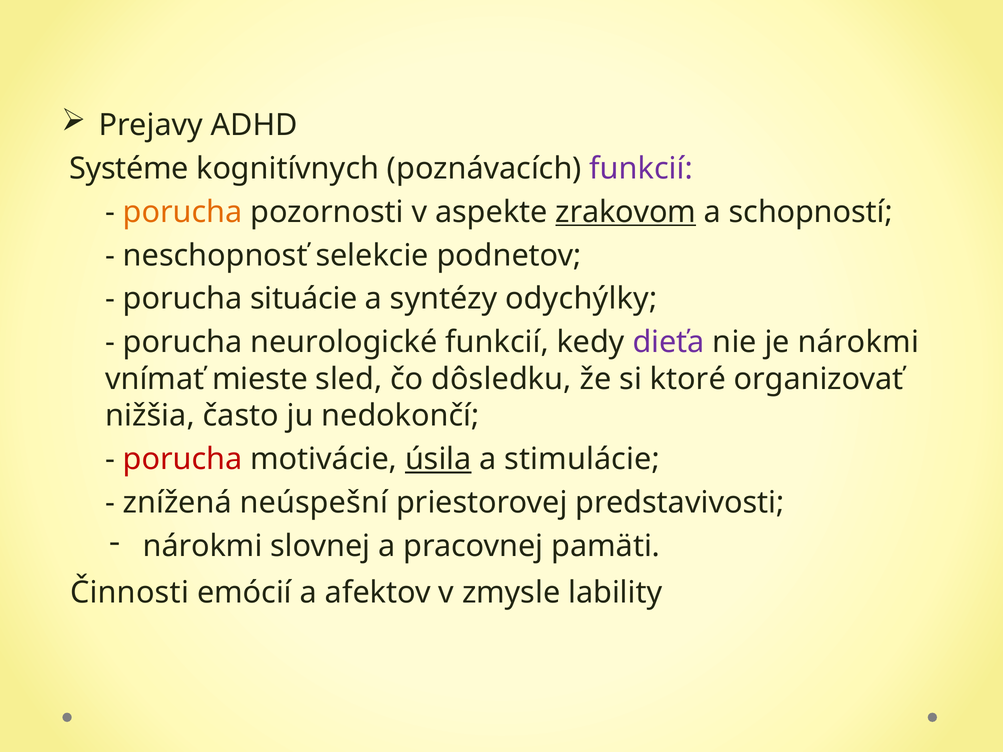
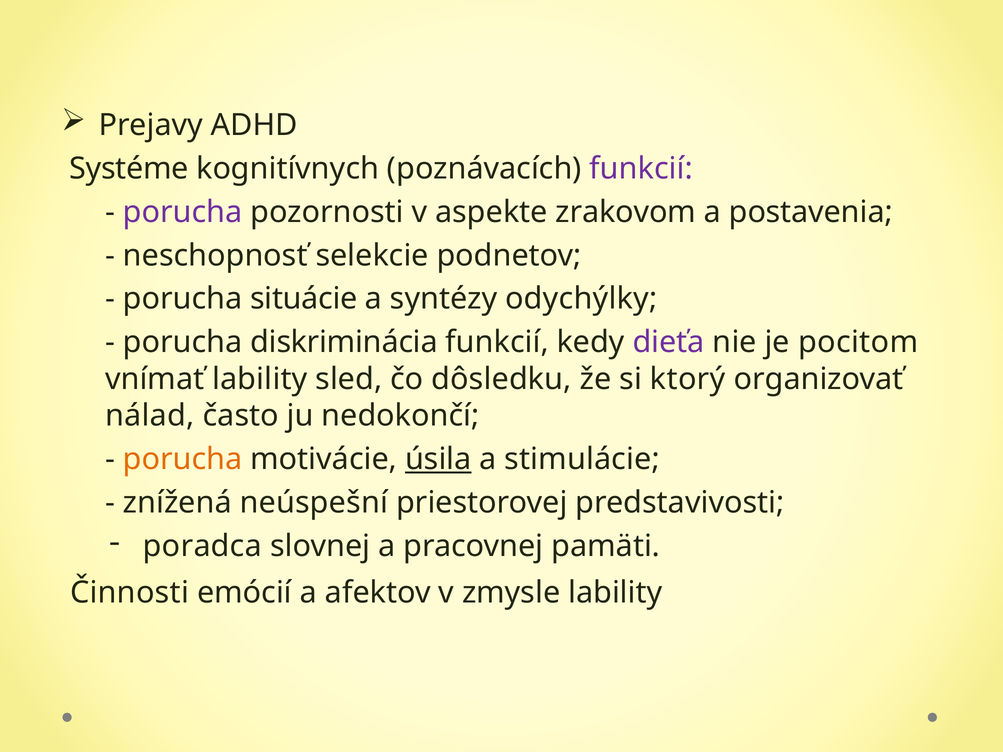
porucha colour: orange -> purple (183, 212)
zrakovom underline: present -> none (626, 212)
schopností: schopností -> postavenia (811, 212)
neurologické: neurologické -> diskriminácia (344, 342)
je nárokmi: nárokmi -> pocitom (858, 342)
vnímať mieste: mieste -> lability (260, 379)
ktoré: ktoré -> ktorý (688, 379)
nižšia: nižšia -> nálad (150, 416)
porucha colour: red -> orange (183, 459)
nárokmi: nárokmi -> poradca (202, 546)
